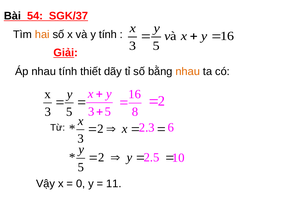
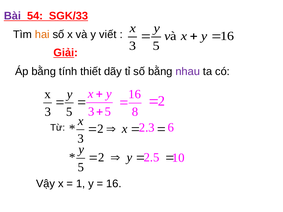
Bài colour: black -> purple (12, 16)
SGK/37: SGK/37 -> SGK/33 (68, 16)
y tính: tính -> viết (108, 35)
Áp nhau: nhau -> bằng (44, 72)
nhau colour: orange -> purple (188, 72)
0: 0 -> 1 (81, 184)
11: 11 -> 16 (114, 184)
